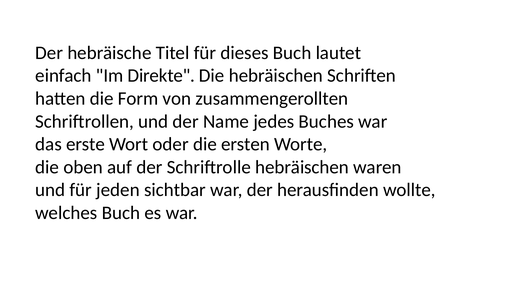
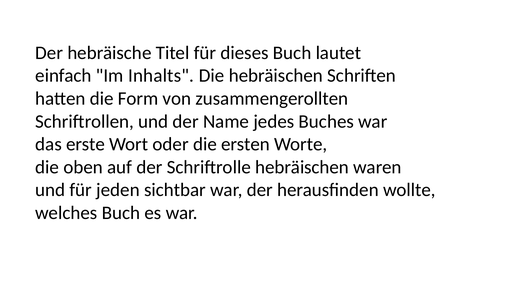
Direkte: Direkte -> Inhalts (161, 76)
